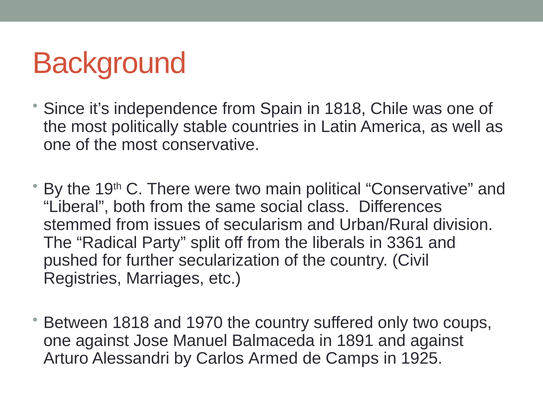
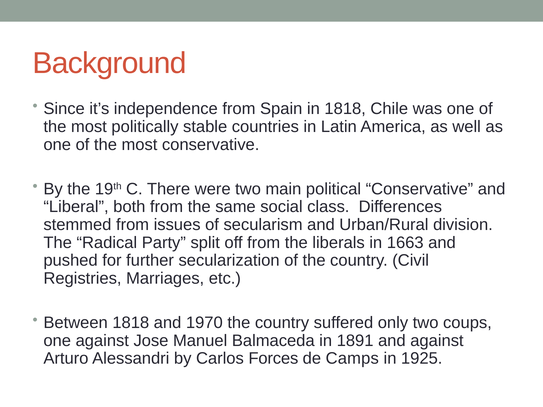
3361: 3361 -> 1663 (405, 243)
Armed: Armed -> Forces (273, 359)
